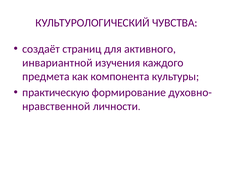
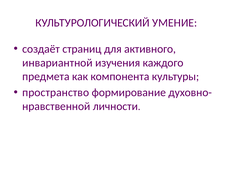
ЧУВСТВА: ЧУВСТВА -> УМЕНИЕ (175, 23)
практическую: практическую -> пространство (56, 92)
